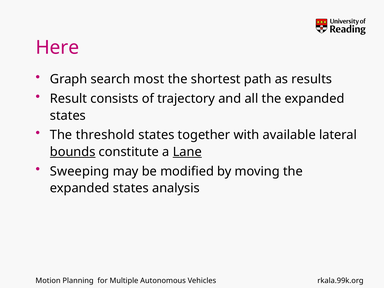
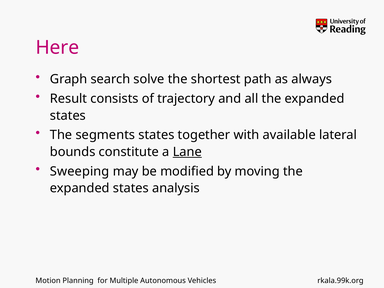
most: most -> solve (149, 79)
results: results -> always (312, 79)
threshold: threshold -> segments (105, 135)
bounds underline: present -> none (73, 152)
